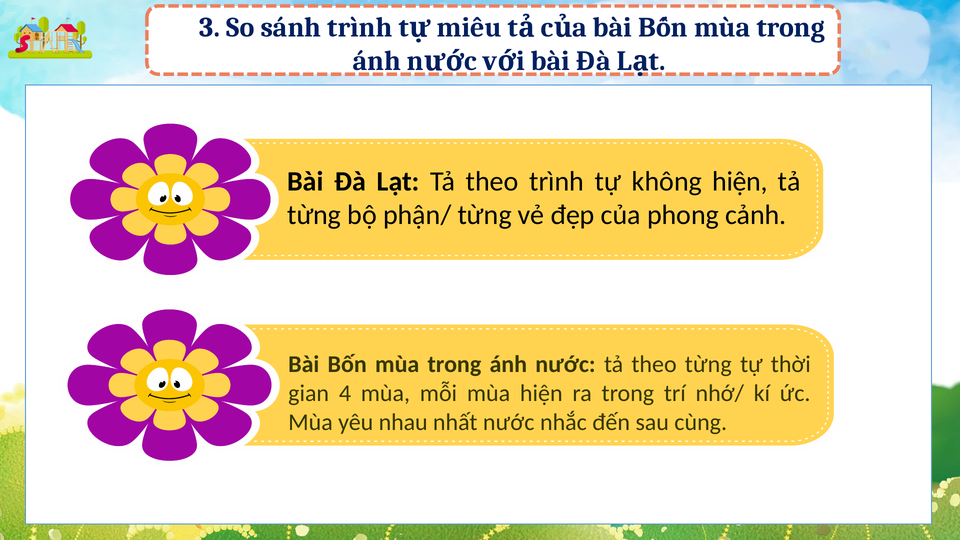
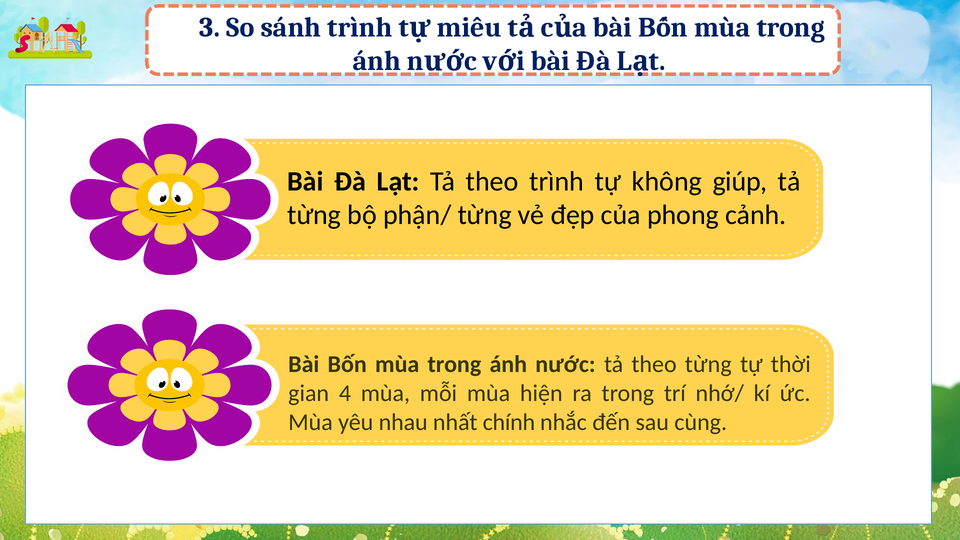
không hiện: hiện -> giúp (740, 181)
nhất nước: nước -> chính (509, 422)
